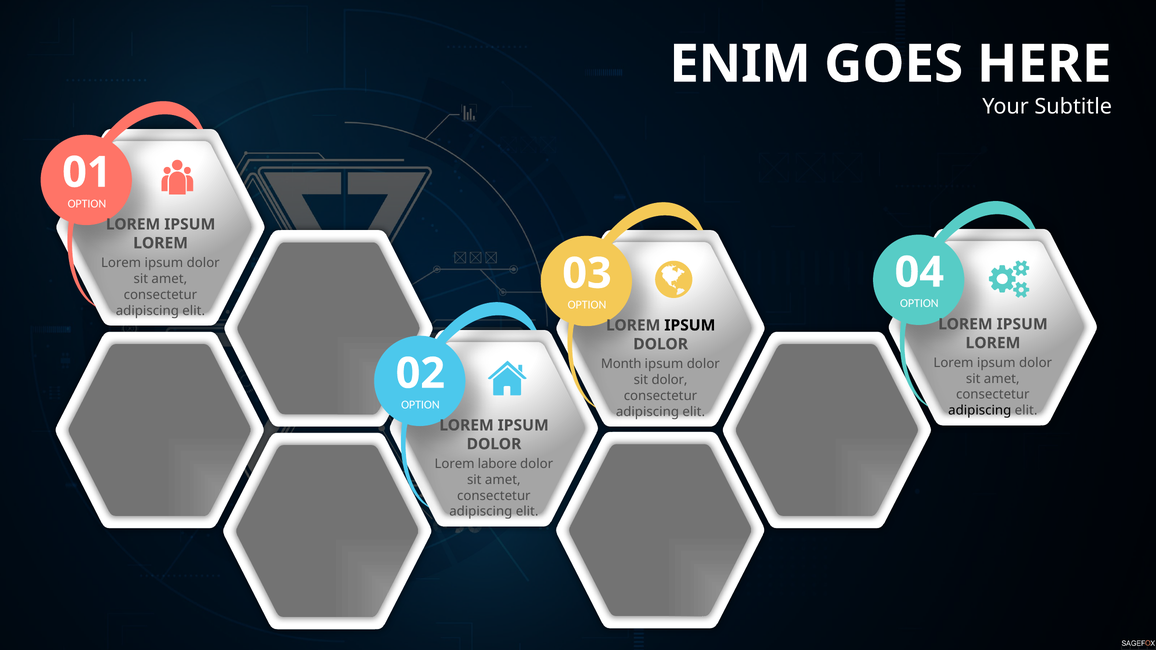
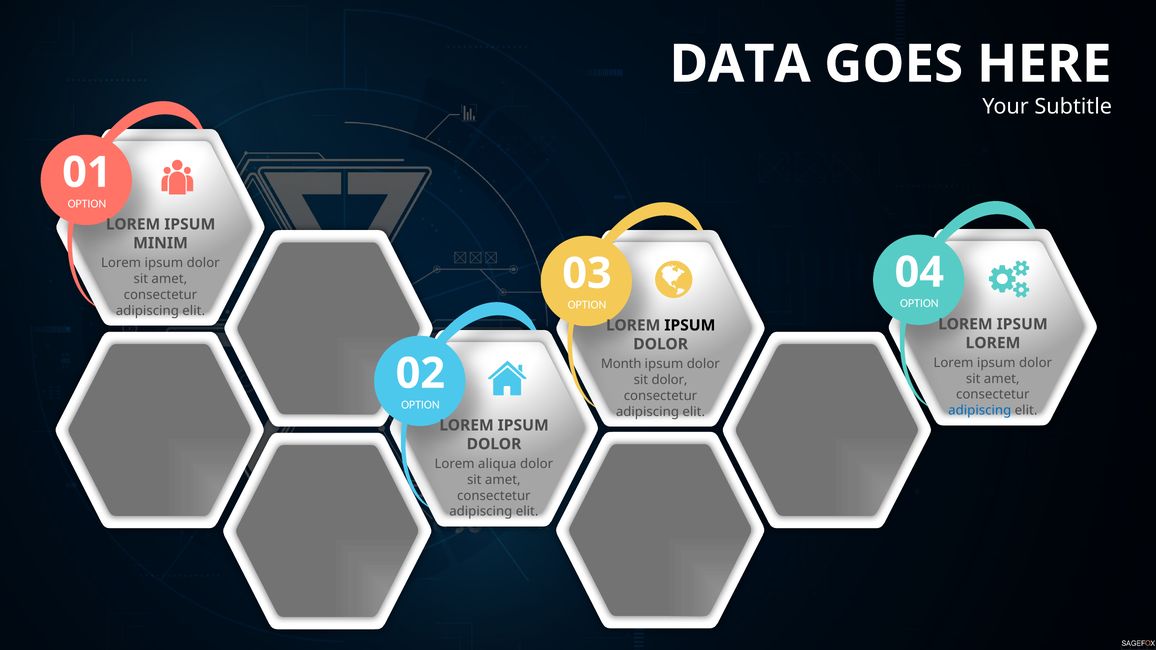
ENIM: ENIM -> DATA (740, 64)
LOREM: LOREM -> MINIM (161, 243)
adipiscing colour: black -> blue (980, 411)
labore: labore -> aliqua (497, 464)
